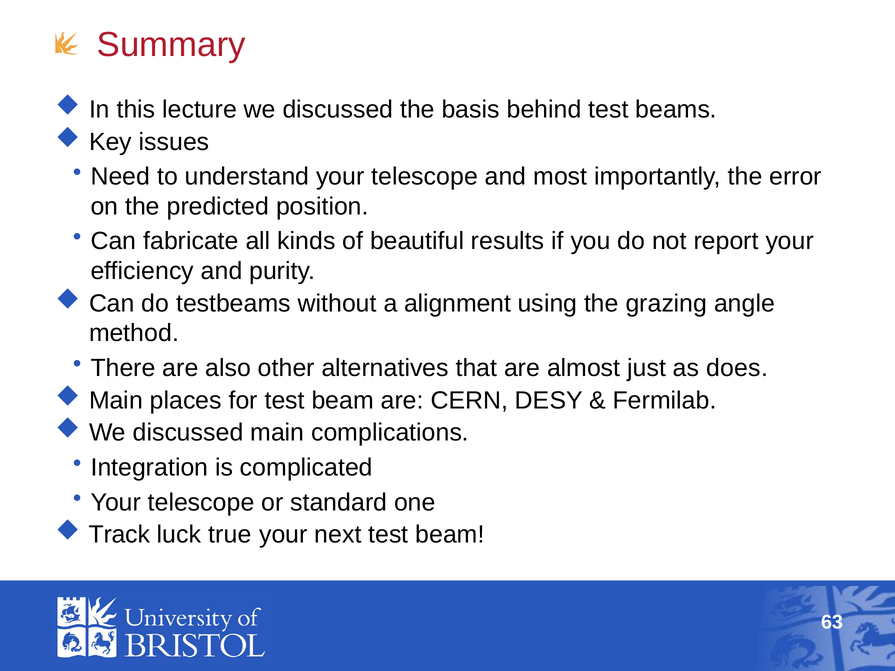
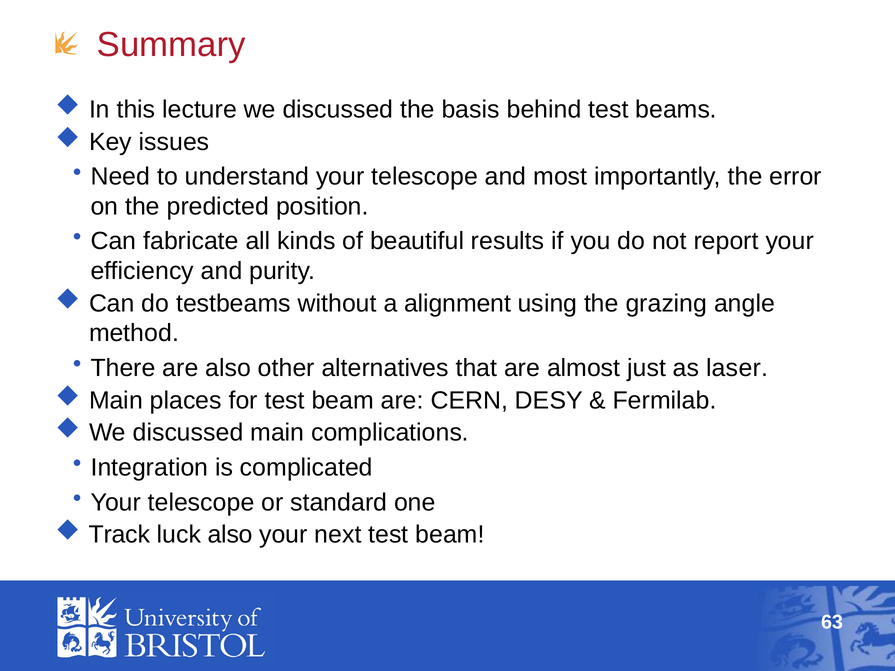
does: does -> laser (737, 368)
luck true: true -> also (230, 535)
